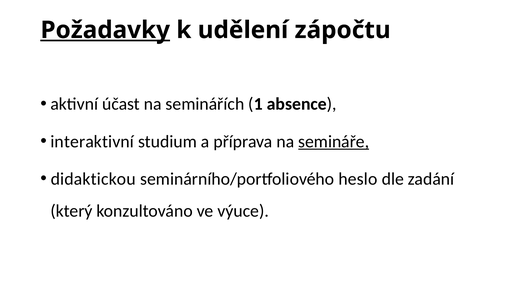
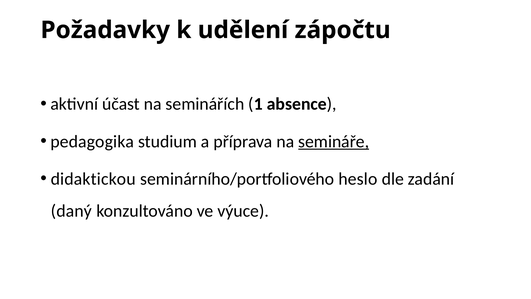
Požadavky underline: present -> none (105, 30)
interaktivní: interaktivní -> pedagogika (92, 141)
který: který -> daný (71, 211)
